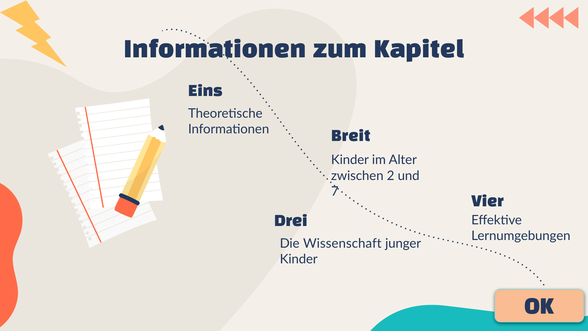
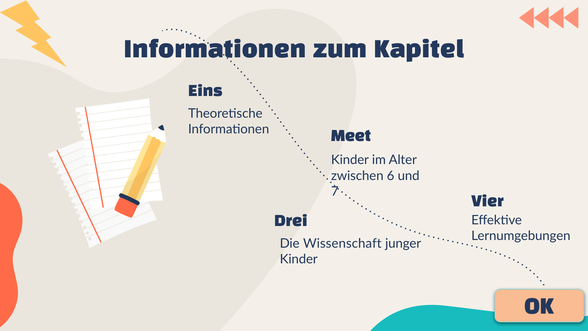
Breit: Breit -> Meet (351, 136)
2: 2 -> 6 (391, 176)
